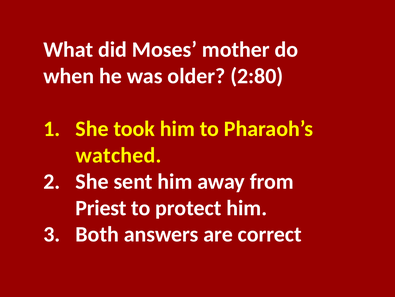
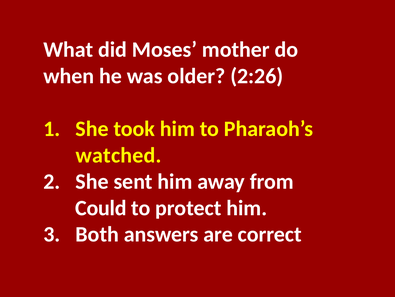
2:80: 2:80 -> 2:26 (257, 76)
Priest: Priest -> Could (101, 208)
